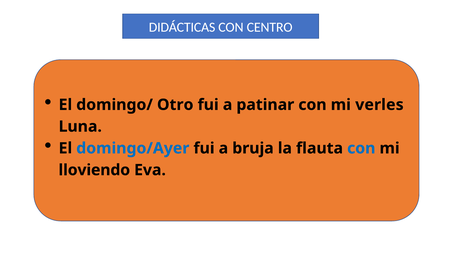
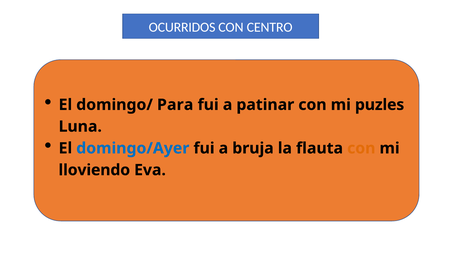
DIDÁCTICAS: DIDÁCTICAS -> OCURRIDOS (182, 27)
Otro: Otro -> Para (175, 105)
verles: verles -> puzles (380, 105)
con colour: blue -> orange (361, 149)
